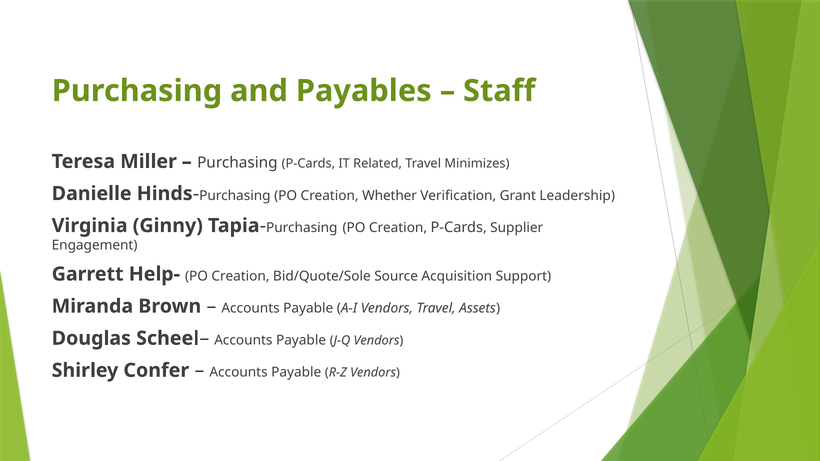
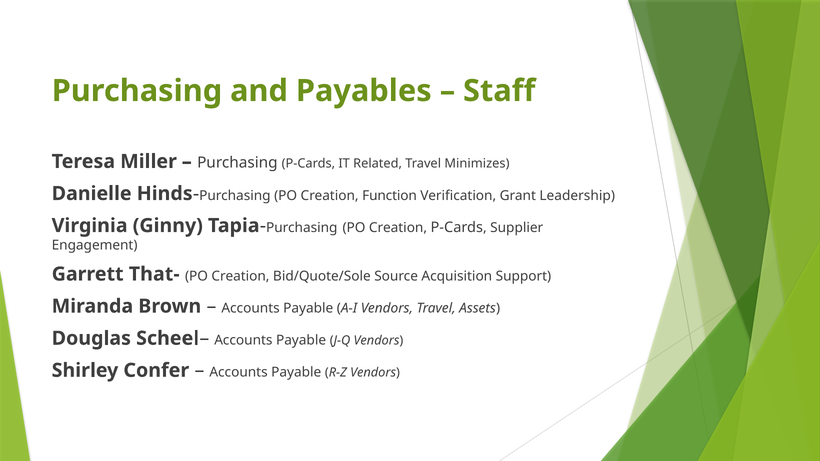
Whether: Whether -> Function (390, 196)
Help-: Help- -> That- (154, 274)
